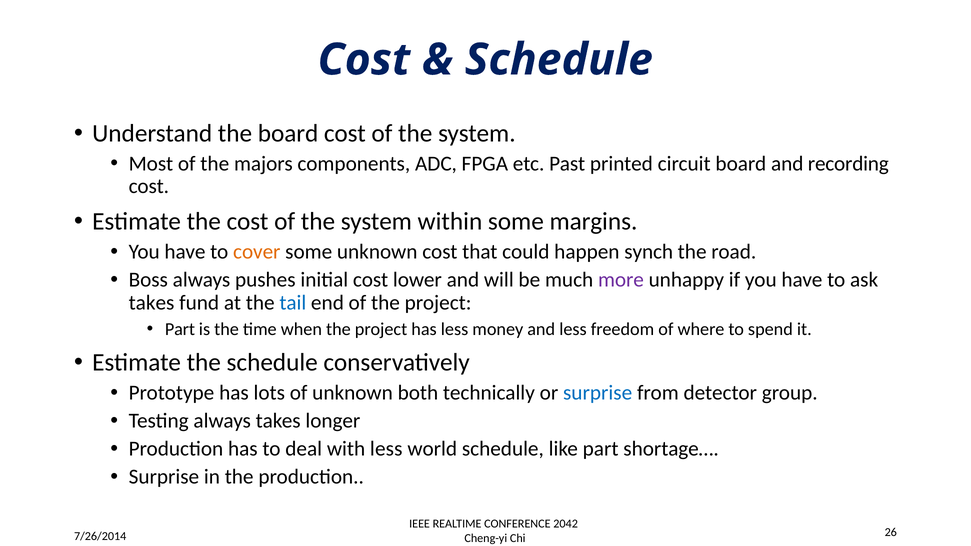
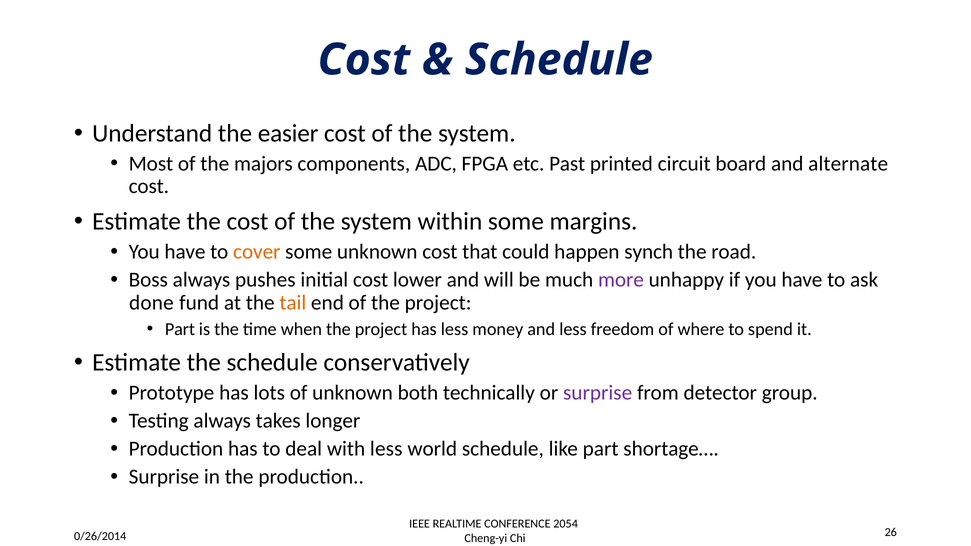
the board: board -> easier (288, 133)
recording: recording -> alternate (848, 164)
takes: takes -> done (151, 303)
tail colour: blue -> orange (293, 303)
surprise colour: blue -> purple (598, 393)
2042: 2042 -> 2054 (566, 524)
7/26/2014: 7/26/2014 -> 0/26/2014 (100, 536)
